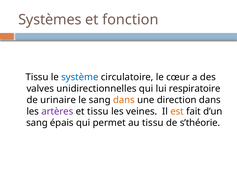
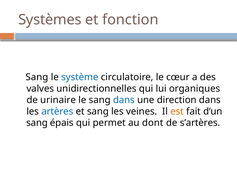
Tissu: Tissu -> Sang (37, 77)
respiratoire: respiratoire -> organiques (195, 89)
dans colour: orange -> blue (124, 100)
artères colour: purple -> blue (57, 112)
et tissu: tissu -> sang (98, 112)
au tissu: tissu -> dont (153, 123)
s’théorie: s’théorie -> s’artères (200, 123)
